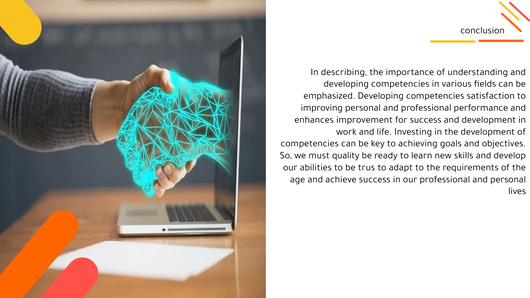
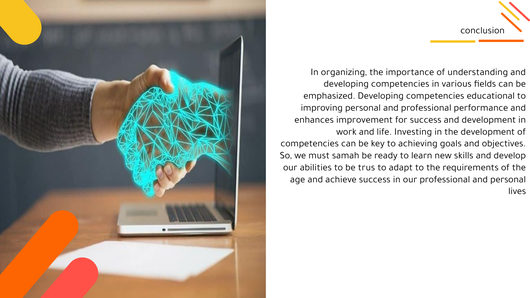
describing: describing -> organizing (344, 72)
satisfaction: satisfaction -> educational (491, 96)
quality: quality -> samah (346, 155)
